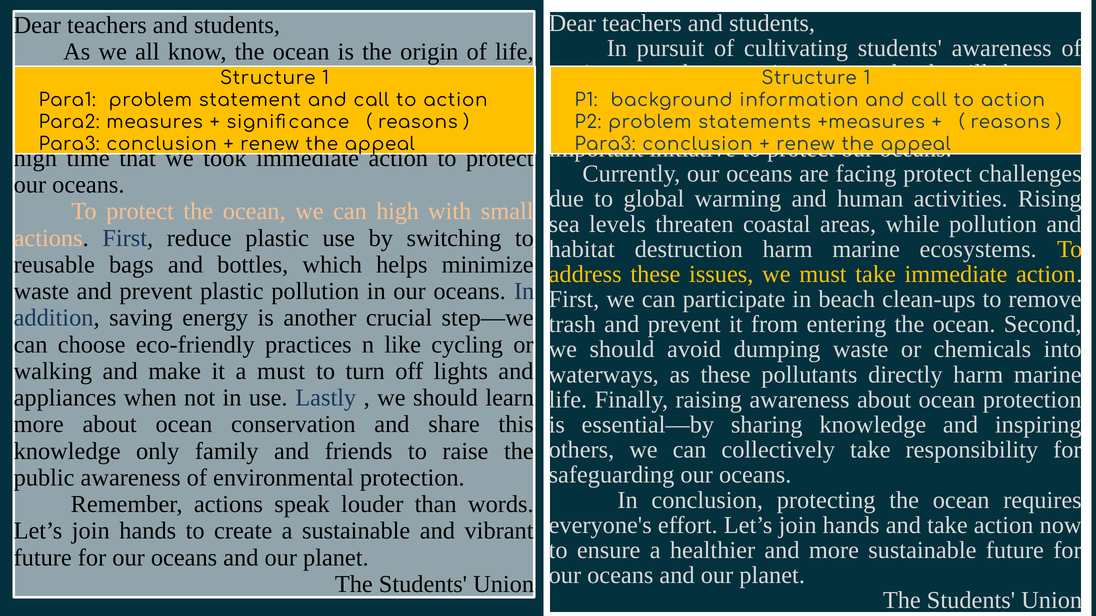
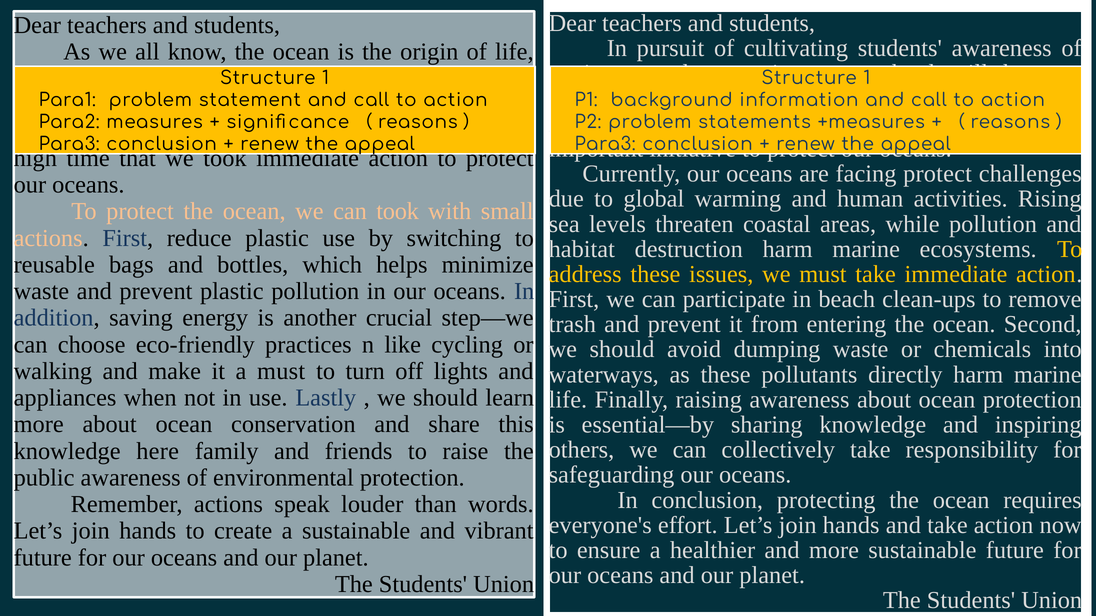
can high: high -> took (398, 212)
only: only -> here (158, 451)
